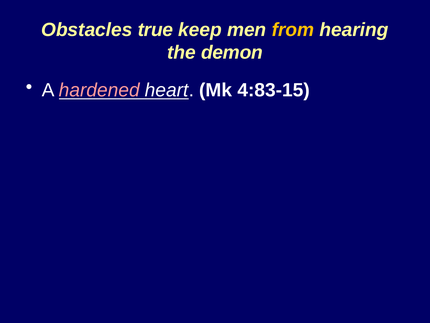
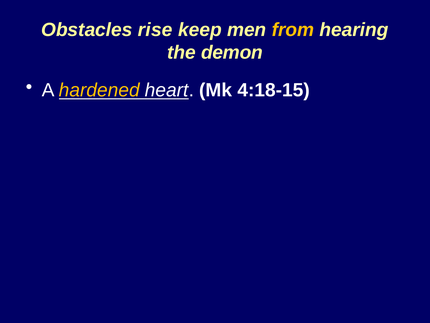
true: true -> rise (155, 30)
hardened colour: pink -> yellow (99, 90)
4:83-15: 4:83-15 -> 4:18-15 (274, 90)
